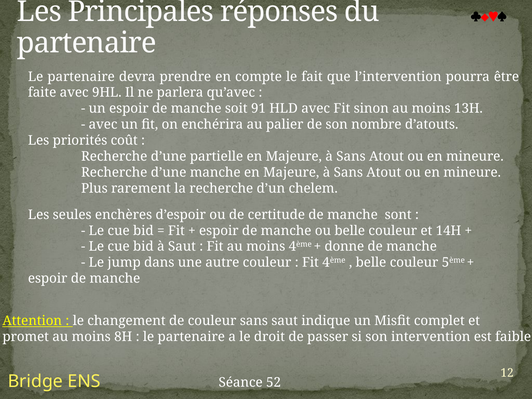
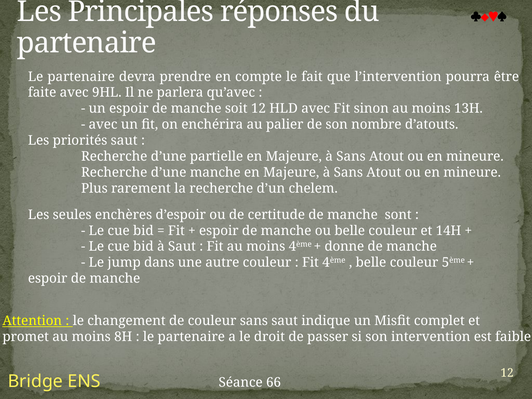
soit 91: 91 -> 12 (258, 109)
priorités coût: coût -> saut (124, 140)
52: 52 -> 66 (274, 382)
